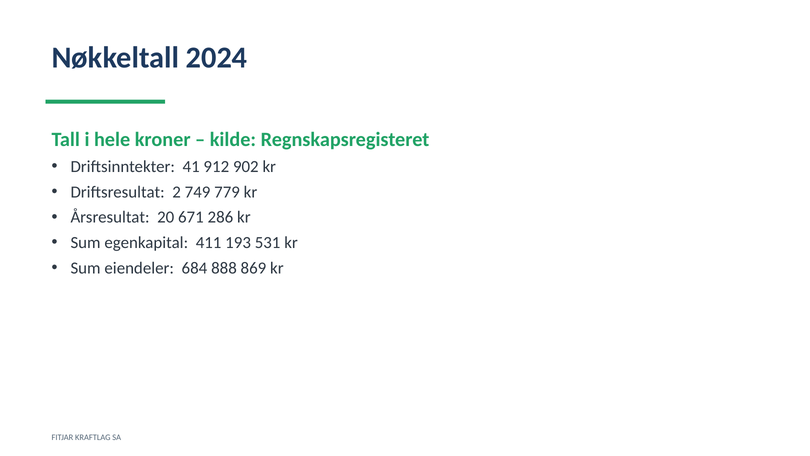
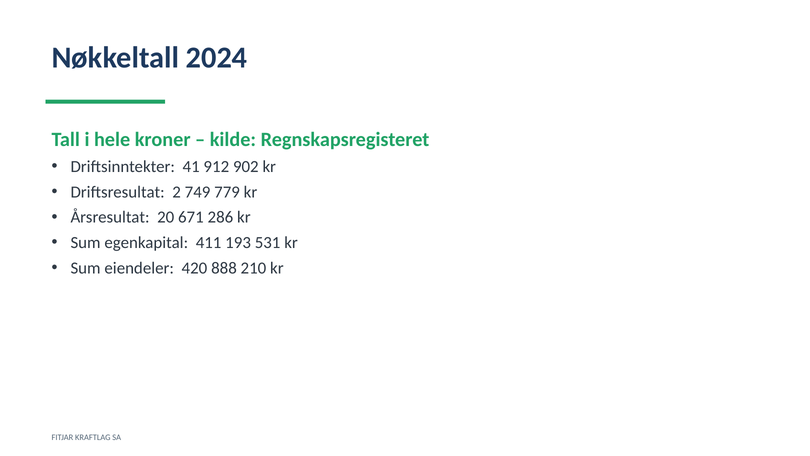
684: 684 -> 420 (194, 268)
869: 869 -> 210 (253, 268)
